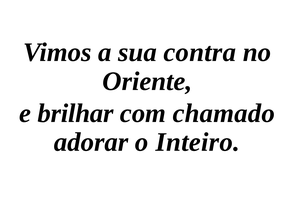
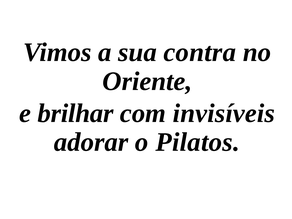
chamado: chamado -> invisíveis (224, 113)
Inteiro: Inteiro -> Pilatos (198, 142)
